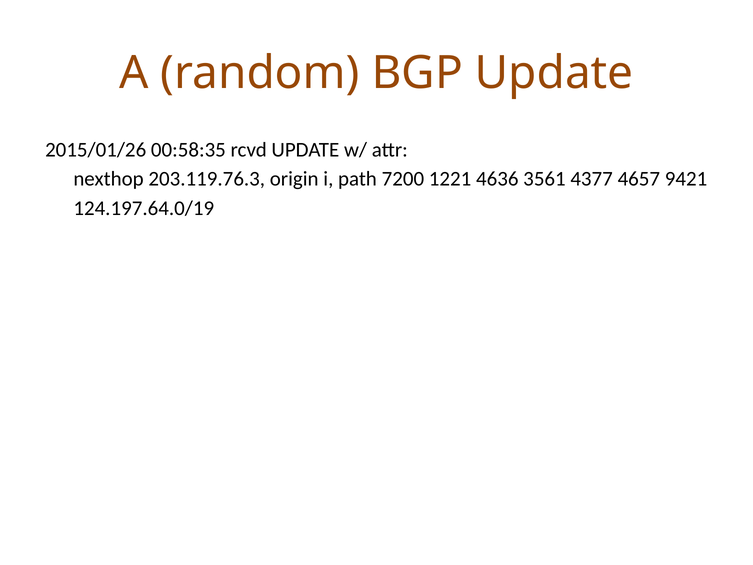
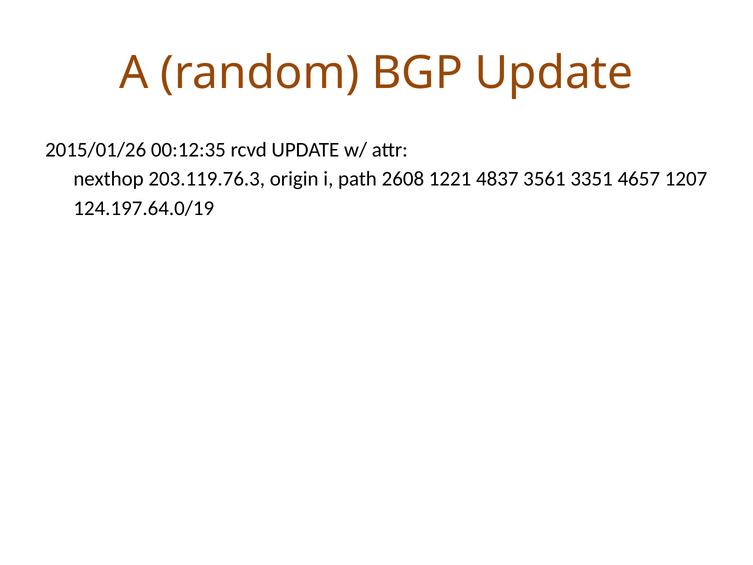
00:58:35: 00:58:35 -> 00:12:35 (188, 150)
7200: 7200 -> 2608 (403, 179)
4636: 4636 -> 4837 (497, 179)
4377: 4377 -> 3351 (592, 179)
9421: 9421 -> 1207 (686, 179)
